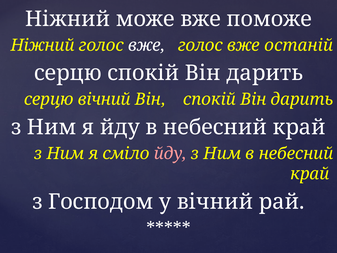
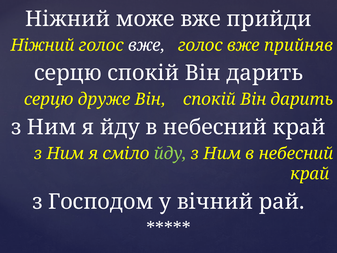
поможе: поможе -> прийди (269, 19)
останій: останій -> прийняв (299, 45)
серцю вічний: вічний -> друже (104, 99)
йду colour: pink -> light green (170, 153)
